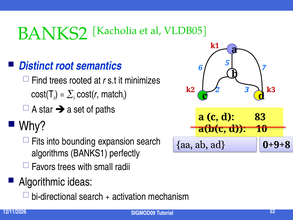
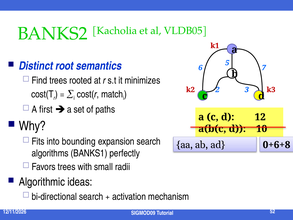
star: star -> first (46, 109)
83: 83 -> 12 (260, 117)
0+9+8: 0+9+8 -> 0+6+8 (277, 145)
